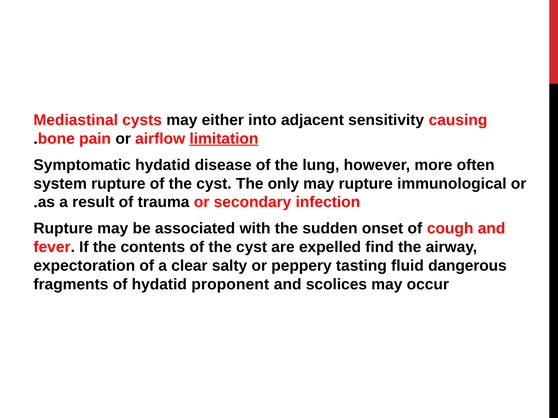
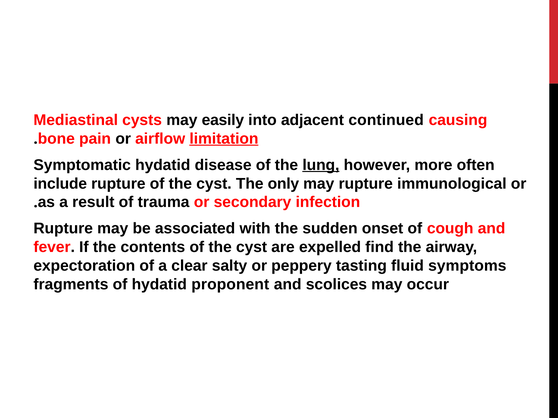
either: either -> easily (223, 120)
sensitivity: sensitivity -> continued (386, 120)
lung underline: none -> present (321, 165)
system: system -> include (60, 184)
dangerous: dangerous -> symptoms (467, 266)
